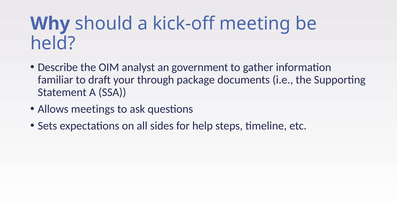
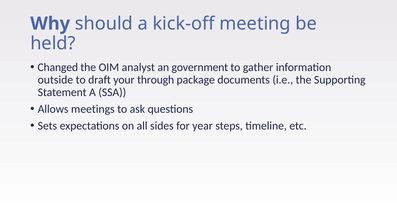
Describe: Describe -> Changed (58, 67)
familiar: familiar -> outside (55, 80)
help: help -> year (203, 125)
